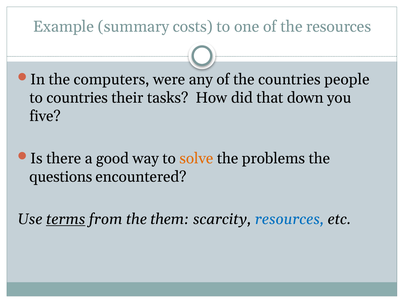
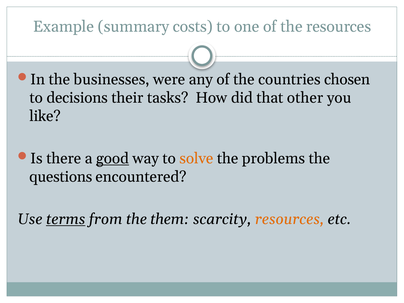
computers: computers -> businesses (112, 80)
people: people -> chosen (347, 80)
to countries: countries -> decisions (77, 98)
down: down -> other (305, 98)
five: five -> like (45, 116)
good underline: none -> present (112, 159)
resources colour: blue -> orange (289, 219)
